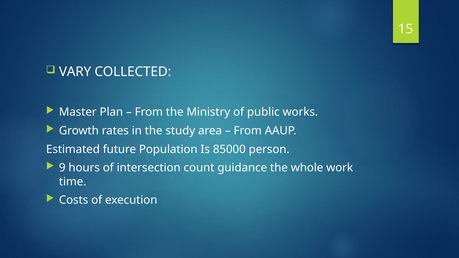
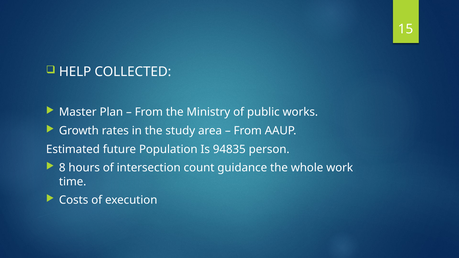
VARY: VARY -> HELP (75, 72)
85000: 85000 -> 94835 (229, 149)
9: 9 -> 8 (62, 168)
